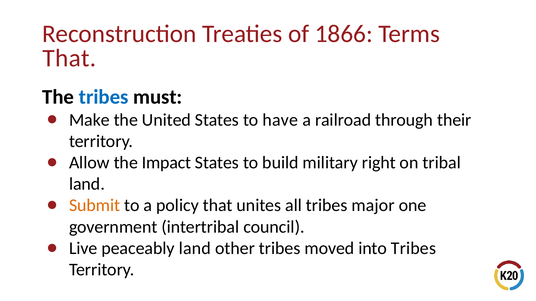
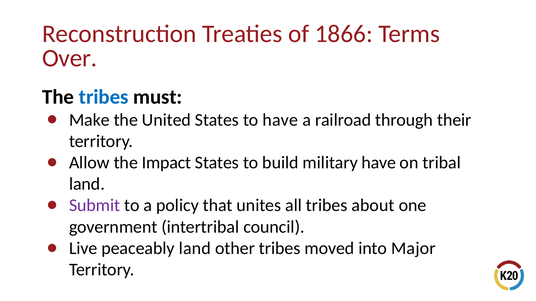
That: That -> Over (70, 58)
military right: right -> have (379, 163)
Submit colour: orange -> purple (95, 206)
major: major -> about (373, 206)
into Tribes: Tribes -> Major (413, 249)
